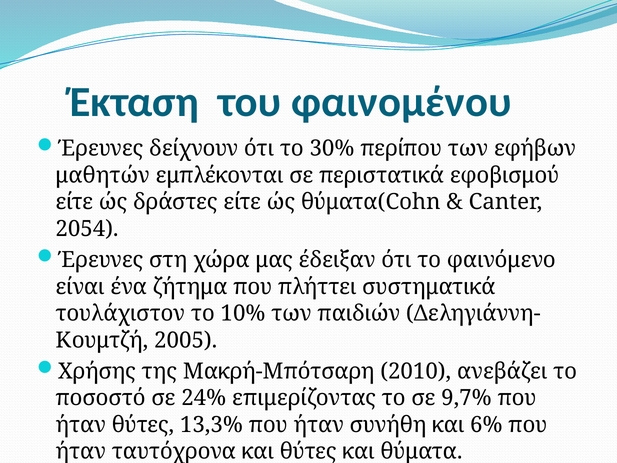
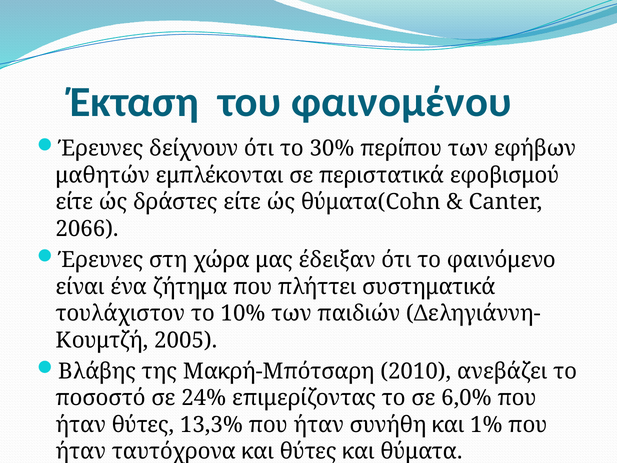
2054: 2054 -> 2066 (87, 229)
Χρήσης: Χρήσης -> Βλάβης (97, 371)
9,7%: 9,7% -> 6,0% (466, 398)
6%: 6% -> 1% (486, 425)
